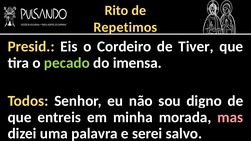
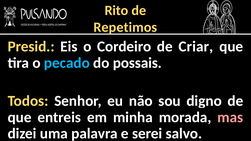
Tiver: Tiver -> Criar (196, 47)
pecado colour: light green -> light blue (67, 63)
imensa: imensa -> possais (137, 63)
